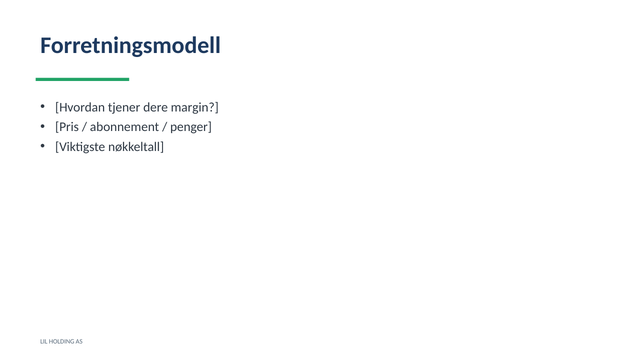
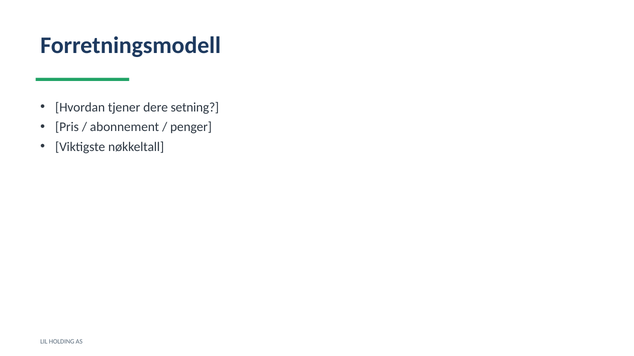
margin: margin -> setning (195, 107)
